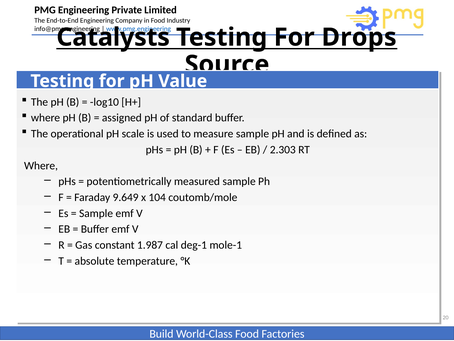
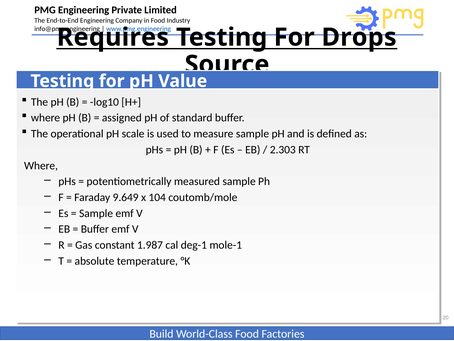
Catalysts: Catalysts -> Requires (113, 37)
